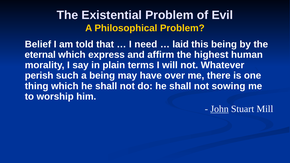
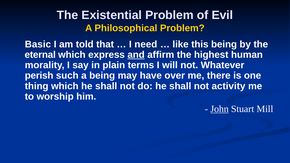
Belief: Belief -> Basic (38, 44)
laid: laid -> like (181, 44)
and underline: none -> present (136, 55)
sowing: sowing -> activity (229, 86)
